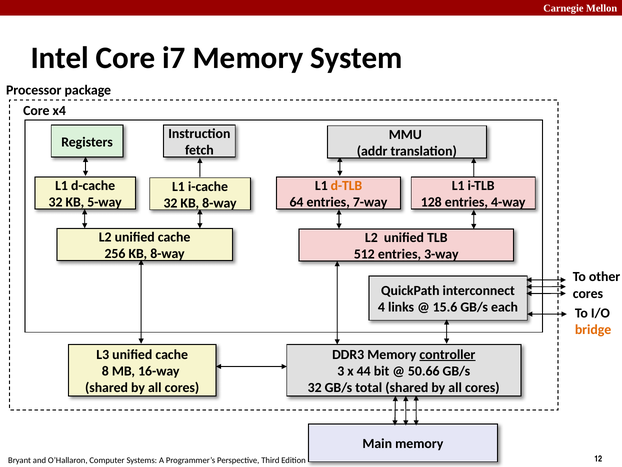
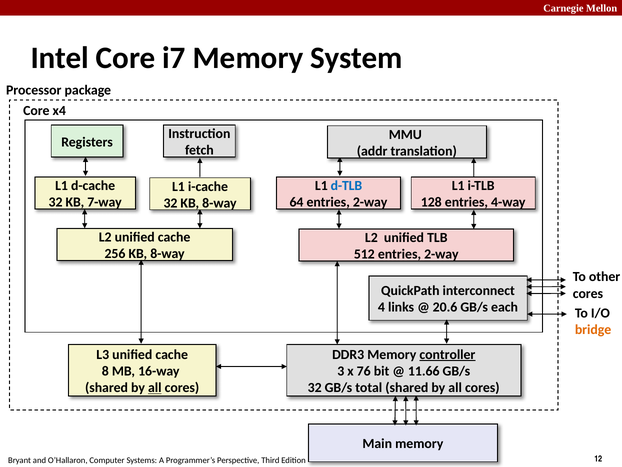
d-TLB colour: orange -> blue (346, 186)
5-way: 5-way -> 7-way (105, 202)
64 entries 7-way: 7-way -> 2-way (370, 202)
512 entries 3-way: 3-way -> 2-way (441, 254)
15.6: 15.6 -> 20.6 (445, 307)
44: 44 -> 76 (364, 371)
50.66: 50.66 -> 11.66 (424, 371)
all underline: none -> present (155, 387)
